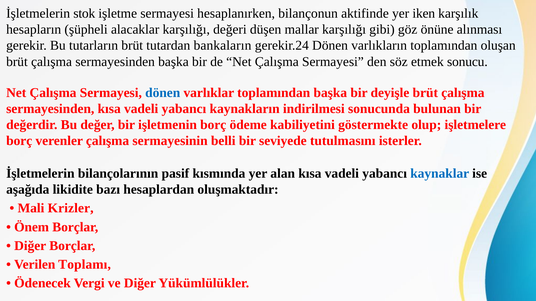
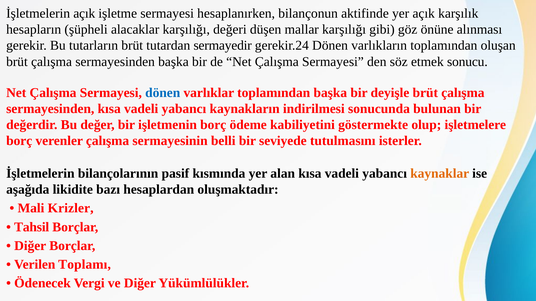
İşletmelerin stok: stok -> açık (84, 13)
yer iken: iken -> açık (424, 13)
bankaların: bankaların -> sermayedir (223, 46)
kaynaklar colour: blue -> orange (440, 174)
Önem: Önem -> Tahsil (32, 227)
